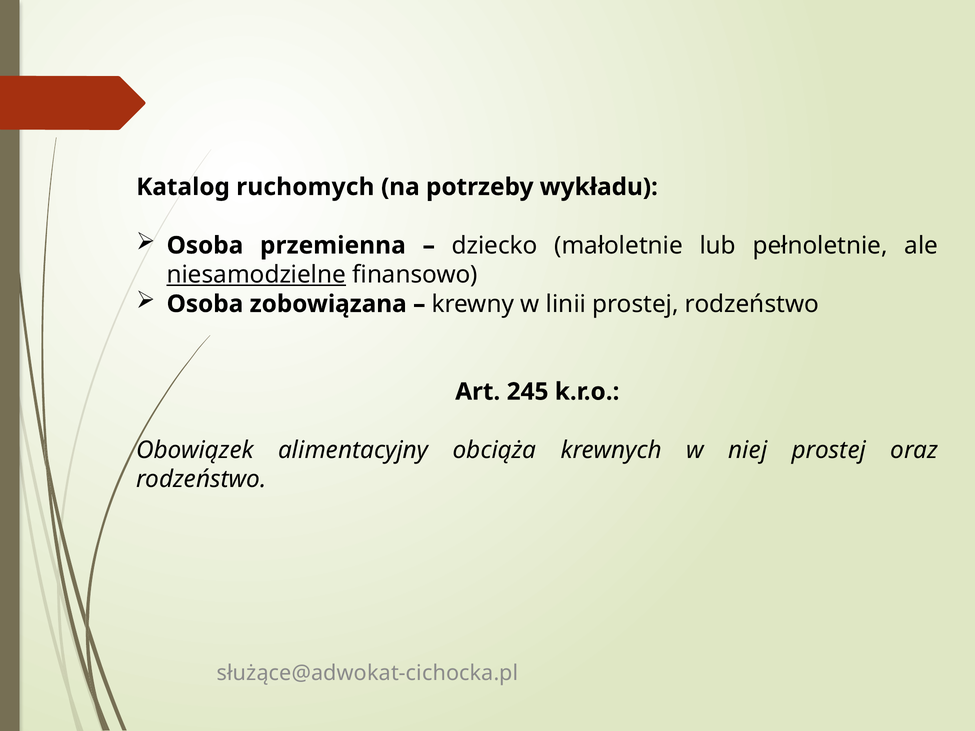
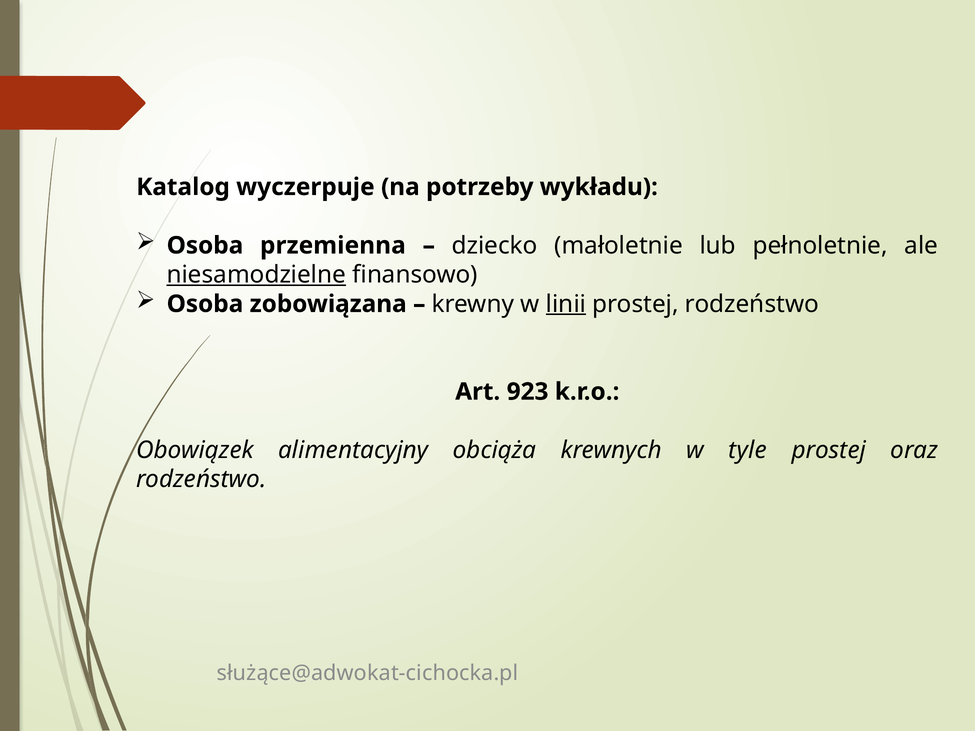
ruchomych: ruchomych -> wyczerpuje (305, 187)
linii underline: none -> present (566, 304)
245: 245 -> 923 (528, 392)
niej: niej -> tyle (748, 450)
